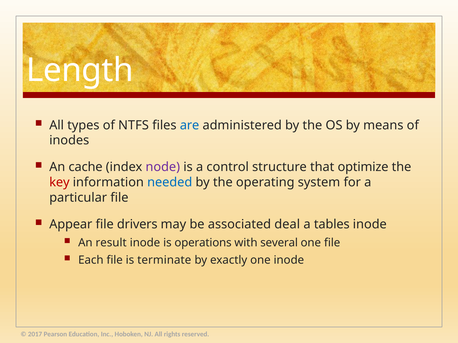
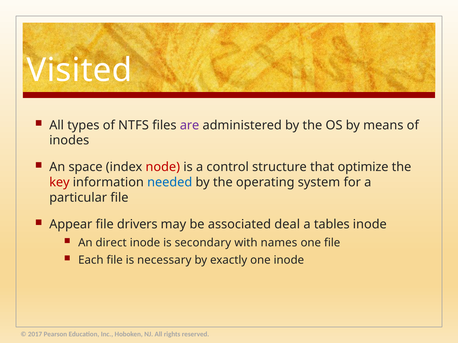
Length: Length -> Visited (79, 70)
are colour: blue -> purple (190, 125)
cache: cache -> space (86, 167)
node colour: purple -> red (163, 167)
result: result -> direct (111, 243)
operations: operations -> secondary (203, 243)
several: several -> names (279, 243)
terminate: terminate -> necessary (164, 260)
